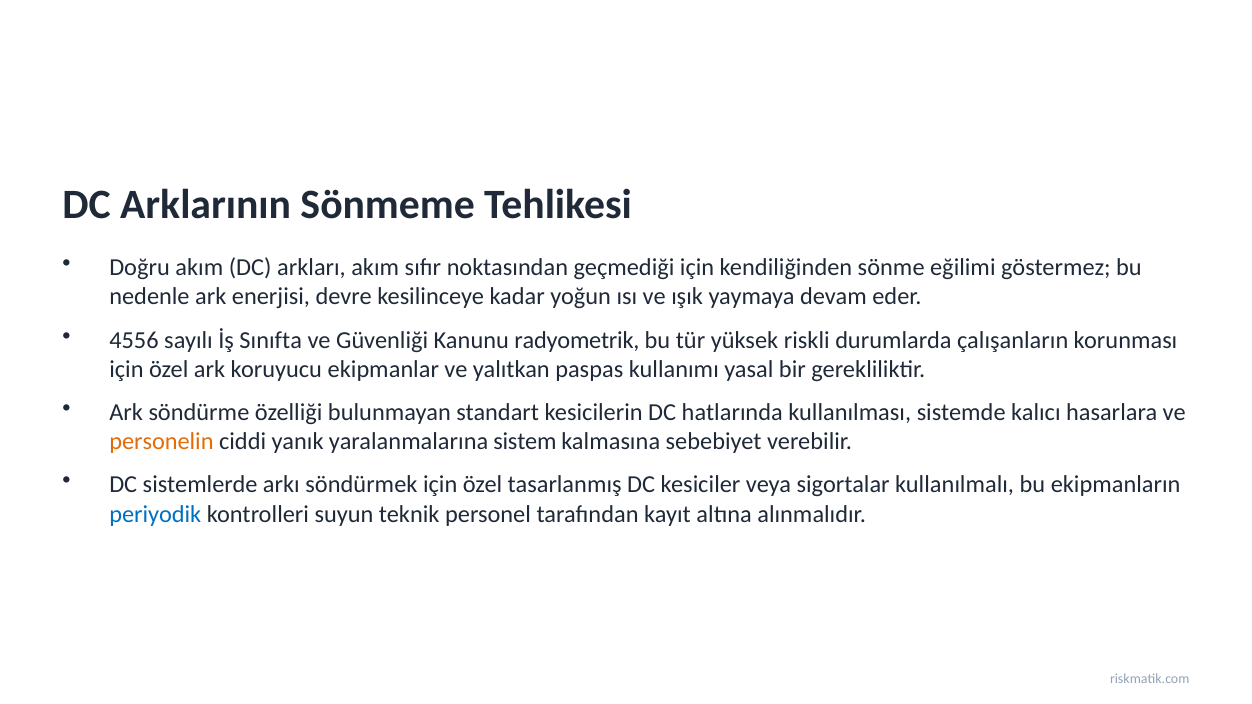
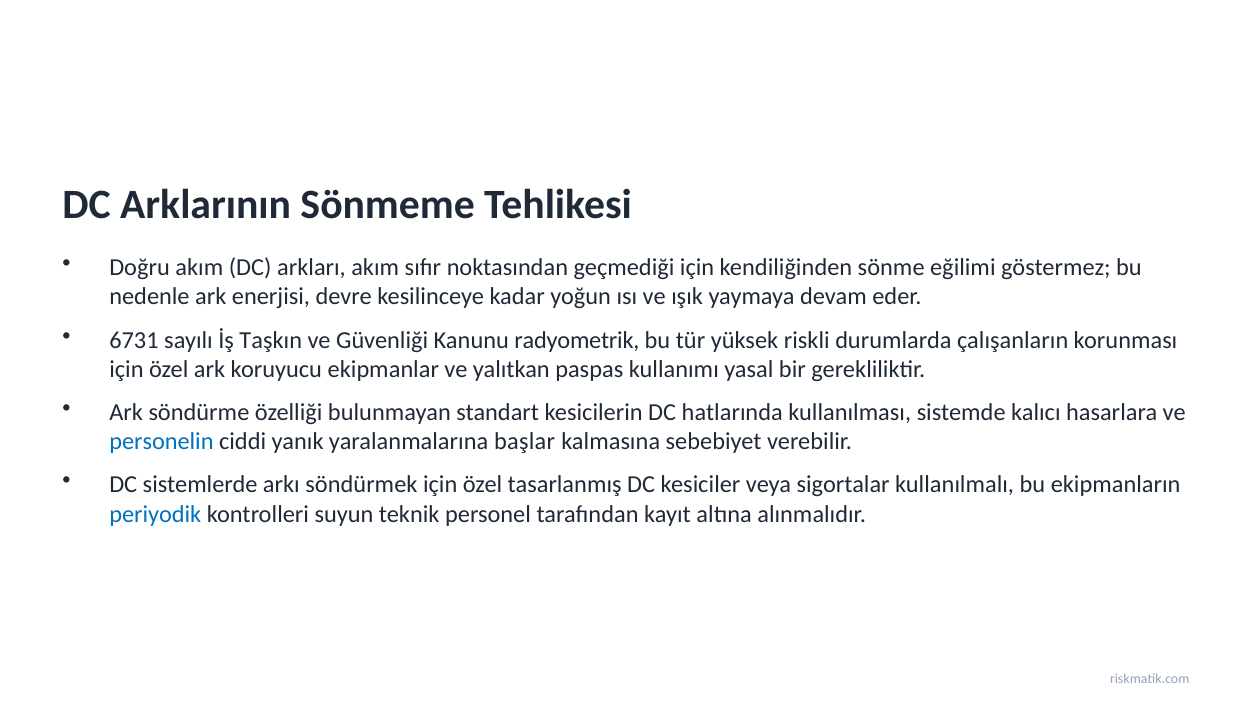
4556: 4556 -> 6731 (134, 340)
Sınıfta: Sınıfta -> Taşkın (271, 340)
personelin colour: orange -> blue (161, 442)
sistem: sistem -> başlar (525, 442)
